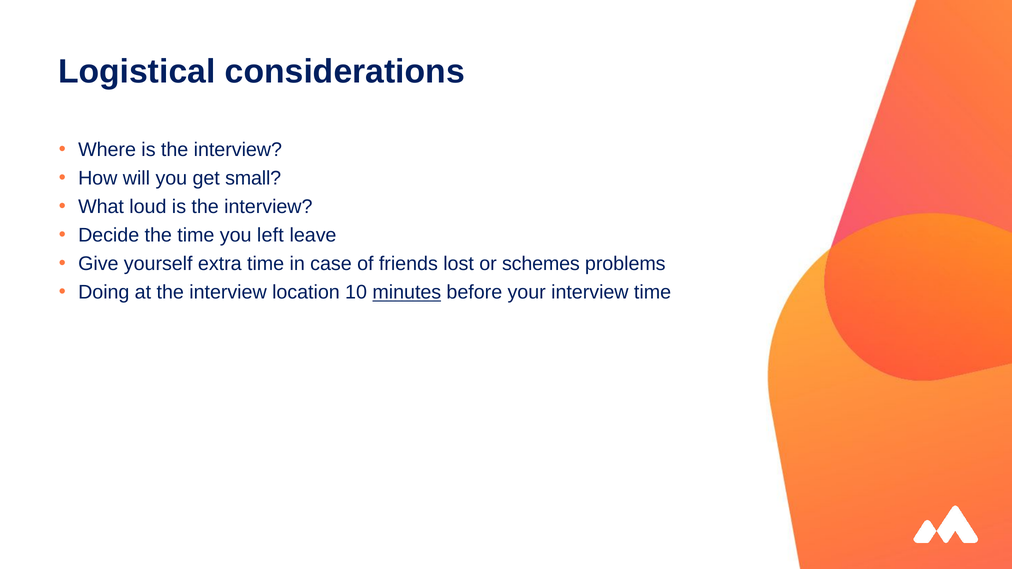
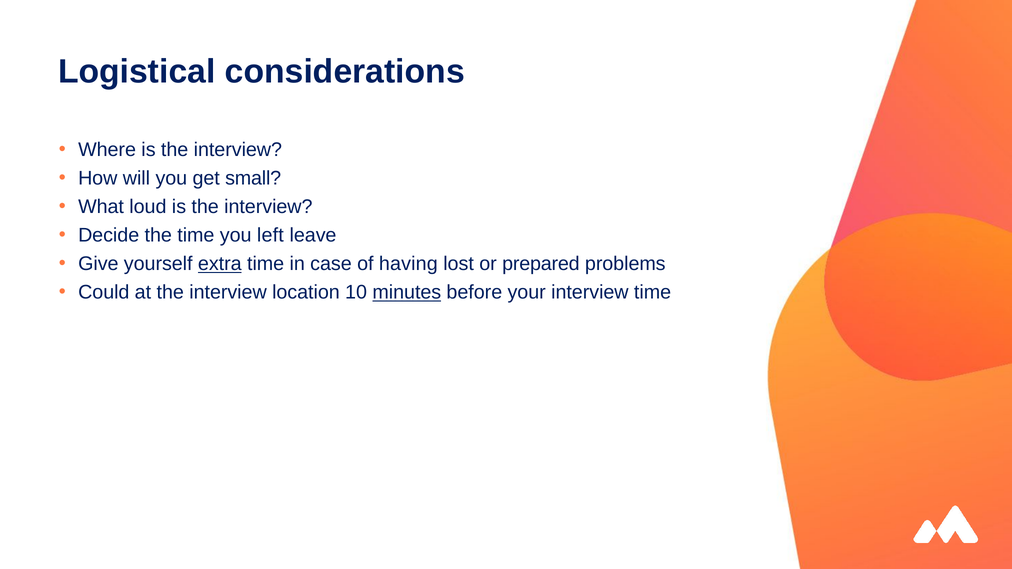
extra underline: none -> present (220, 264)
friends: friends -> having (408, 264)
schemes: schemes -> prepared (541, 264)
Doing: Doing -> Could (104, 293)
